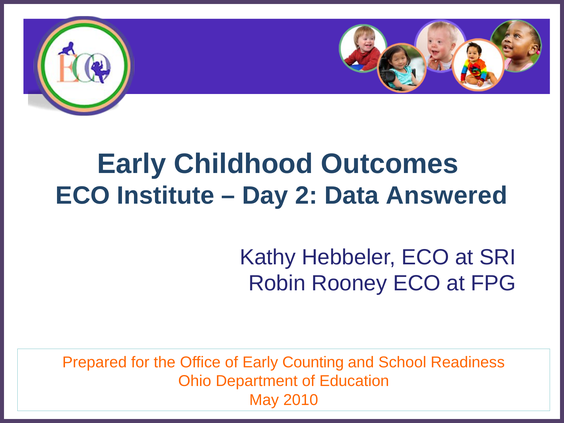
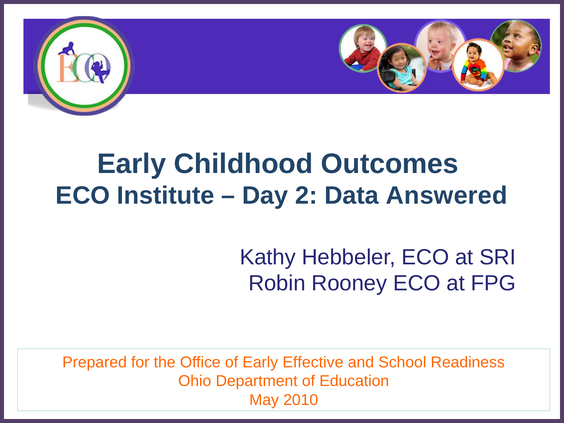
Counting: Counting -> Effective (313, 362)
